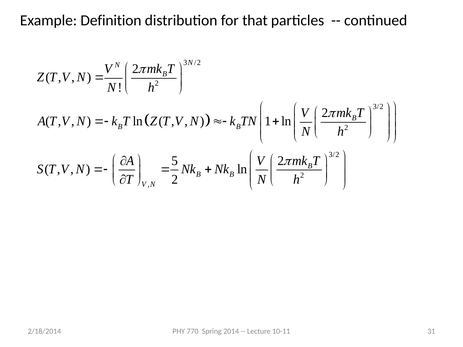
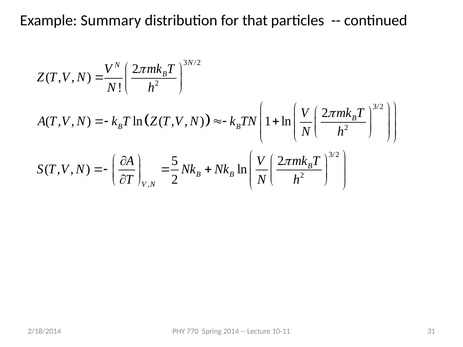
Definition: Definition -> Summary (111, 20)
